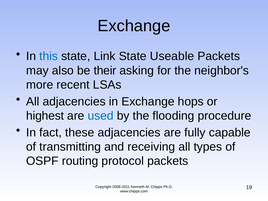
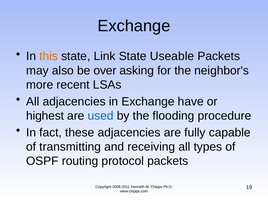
this colour: blue -> orange (49, 56)
their: their -> over (105, 71)
hops: hops -> have (191, 101)
